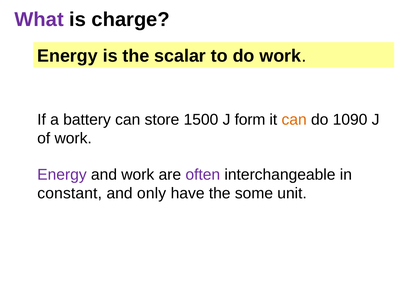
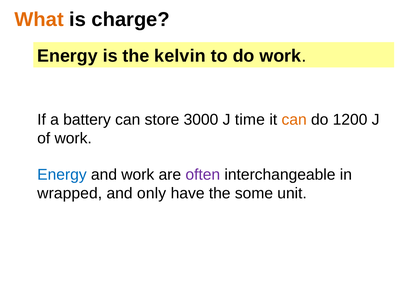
What colour: purple -> orange (39, 20)
scalar: scalar -> kelvin (180, 56)
1500: 1500 -> 3000 (201, 120)
form: form -> time (250, 120)
1090: 1090 -> 1200 (350, 120)
Energy colour: purple -> blue (62, 175)
constant: constant -> wrapped (70, 194)
